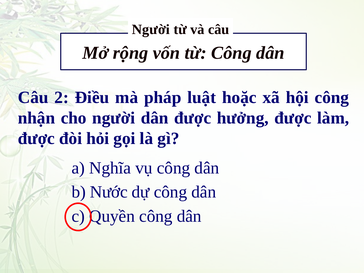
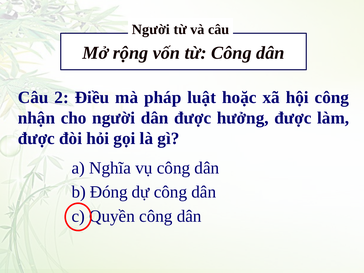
Nước: Nước -> Đóng (109, 192)
